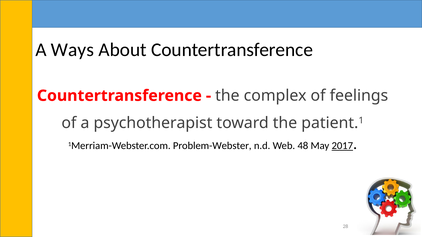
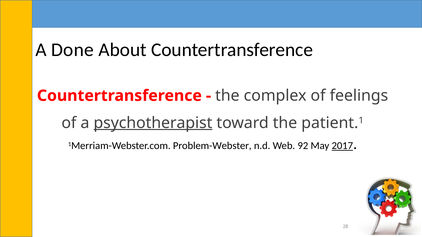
Ways: Ways -> Done (72, 50)
psychotherapist underline: none -> present (153, 123)
48: 48 -> 92 (303, 146)
